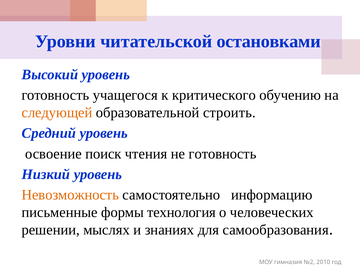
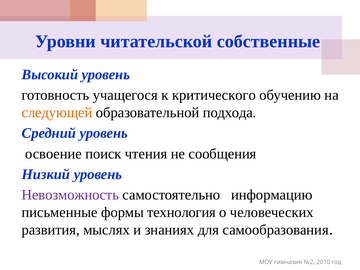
остановками: остановками -> собственные (268, 41)
строить: строить -> подхода (230, 113)
не готовность: готовность -> сообщения (223, 154)
Невозможность colour: orange -> purple (70, 195)
решении: решении -> развития (51, 230)
